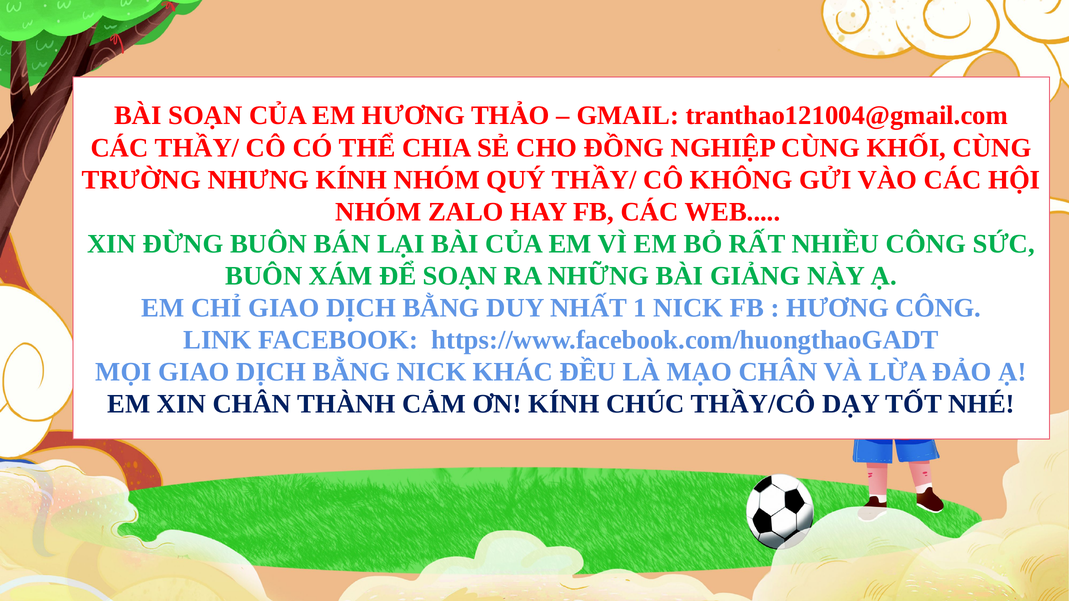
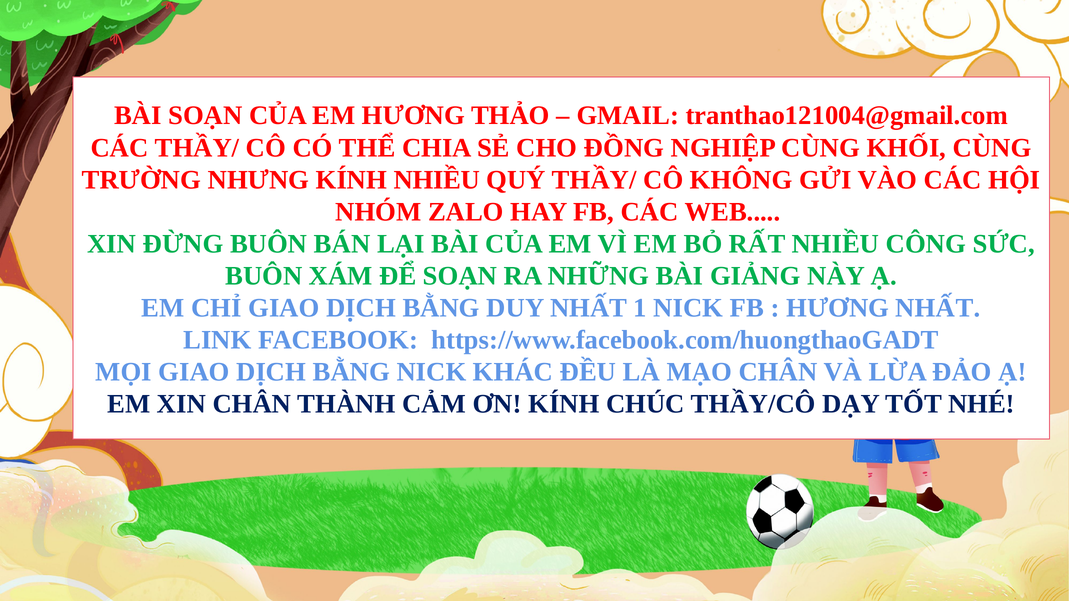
KÍNH NHÓM: NHÓM -> NHIỀU (437, 180)
HƯƠNG CÔNG: CÔNG -> NHẤT (938, 308)
